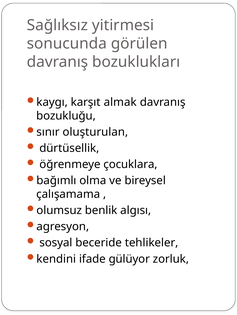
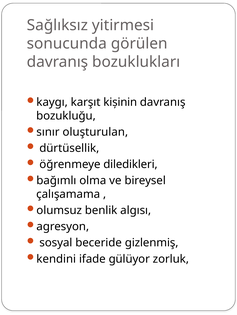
almak: almak -> kișinin (120, 102)
çocuklara: çocuklara -> diledikleri (130, 165)
tehlikeler: tehlikeler -> gizlenmiş (152, 244)
